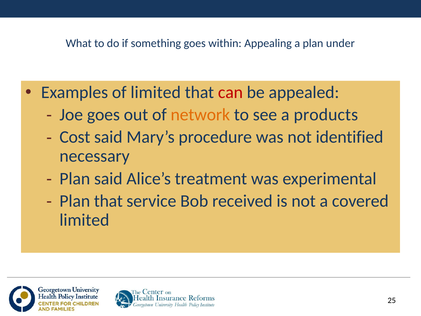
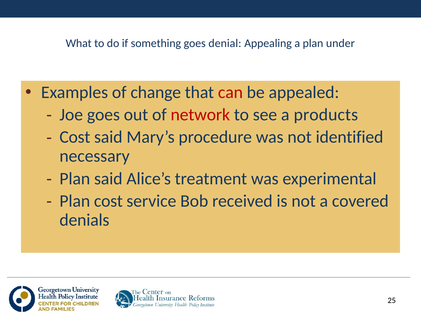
within: within -> denial (225, 43)
of limited: limited -> change (156, 92)
network colour: orange -> red (200, 115)
Plan that: that -> cost (108, 201)
limited: limited -> denials (84, 220)
